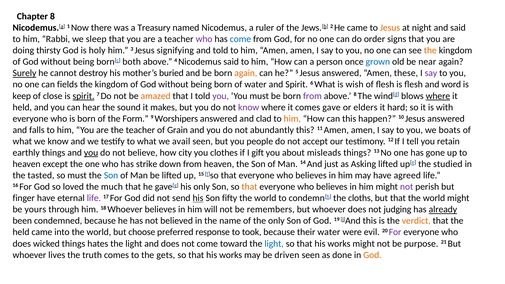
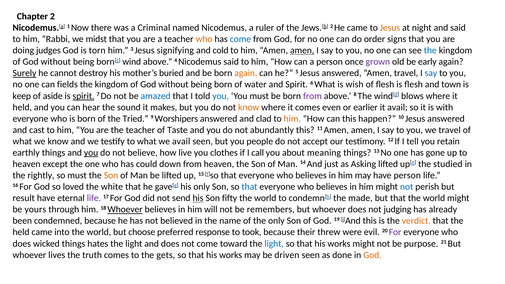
Chapter 8: 8 -> 2 (52, 16)
Treasury: Treasury -> Criminal (154, 28)
sleep: sleep -> midst (96, 39)
who colour: purple -> orange (204, 39)
thirsty: thirsty -> judges (48, 50)
holy: holy -> torn (97, 50)
and told: told -> cold (221, 50)
amen underline: none -> present (302, 50)
the colour: orange -> blue (430, 50)
both: both -> wind (132, 62)
grown colour: blue -> purple (378, 62)
near: near -> early (427, 62)
Amen these: these -> travel (406, 73)
say colour: purple -> blue (431, 73)
word: word -> town (451, 85)
close: close -> aside (53, 96)
amazed colour: orange -> blue (156, 96)
you colour: purple -> blue (221, 96)
where underline: present -> none (438, 96)
know colour: purple -> orange (249, 107)
gave: gave -> even (332, 107)
elders: elders -> earlier (366, 107)
it hard: hard -> avail (397, 107)
Form: Form -> Tried (136, 119)
falls: falls -> cast (37, 130)
Grain: Grain -> Taste (177, 130)
we boats: boats -> travel (450, 130)
city: city -> live (185, 153)
gift: gift -> call (258, 153)
misleads: misleads -> meaning (324, 153)
strike: strike -> could (147, 164)
tasted: tasted -> rightly (41, 175)
Son colour: blue -> orange (111, 175)
have agreed: agreed -> person (407, 175)
much: much -> white (112, 187)
that colour: orange -> blue (249, 187)
not colour: purple -> blue (407, 187)
finger: finger -> result (24, 198)
cloths: cloths -> made (360, 198)
Whoever underline: none -> present (125, 210)
already underline: present -> none (443, 210)
their water: water -> threw (329, 232)
